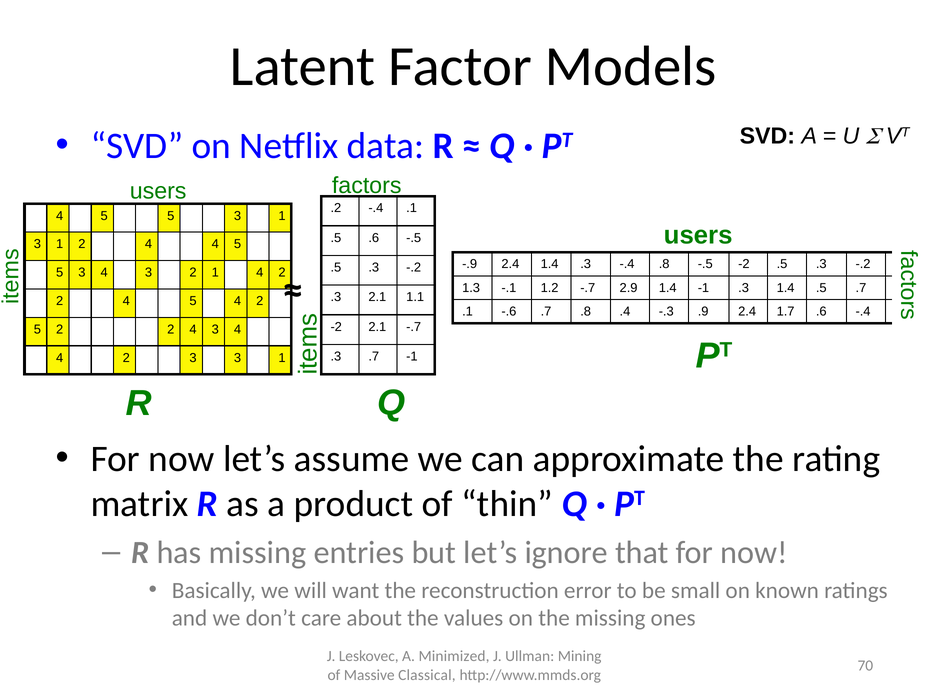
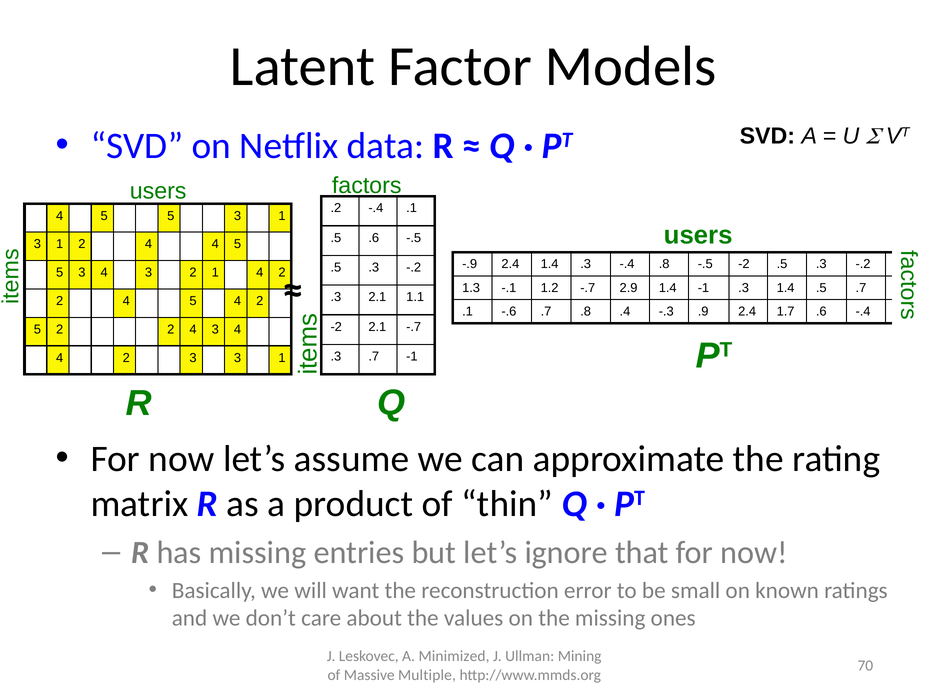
Classical: Classical -> Multiple (427, 675)
